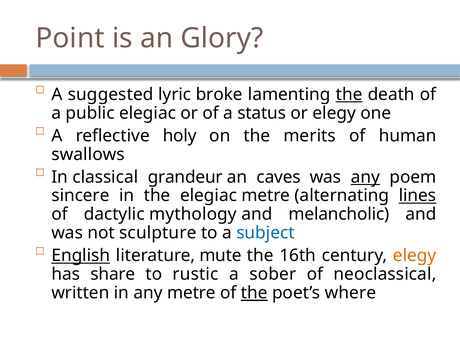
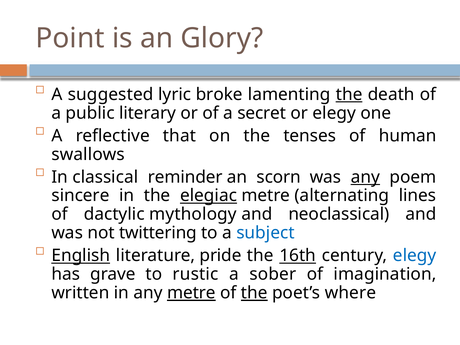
public elegiac: elegiac -> literary (148, 113)
status: status -> secret (262, 113)
holy: holy -> that (179, 136)
merits: merits -> tenses (310, 136)
grandeur: grandeur -> reminder (185, 177)
caves: caves -> scorn (279, 177)
elegiac underline: none -> present (209, 196)
lines underline: present -> none (417, 196)
melancholic: melancholic -> neoclassical (339, 214)
sculpture: sculpture -> twittering (158, 233)
mute: mute -> pride (220, 256)
16th underline: none -> present (298, 256)
elegy colour: orange -> blue (415, 256)
share: share -> grave (113, 274)
neoclassical: neoclassical -> imagination (385, 274)
metre underline: none -> present (191, 293)
